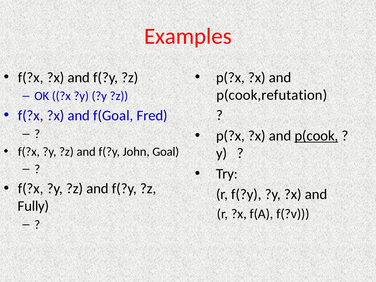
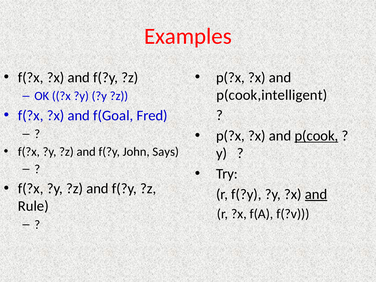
p(cook,refutation: p(cook,refutation -> p(cook,intelligent (272, 95)
Goal: Goal -> Says (166, 152)
and underline: none -> present (316, 194)
Fully: Fully -> Rule (33, 206)
